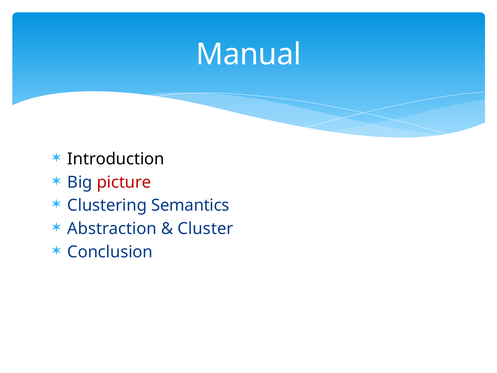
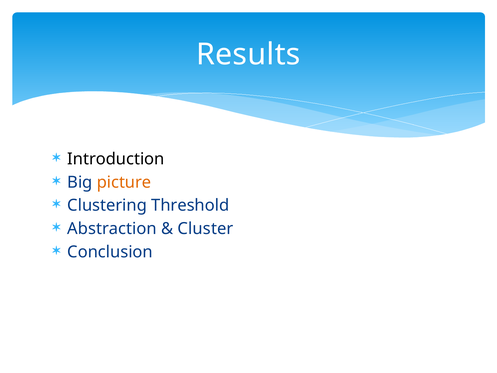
Manual: Manual -> Results (248, 55)
picture colour: red -> orange (124, 182)
Semantics: Semantics -> Threshold (190, 205)
